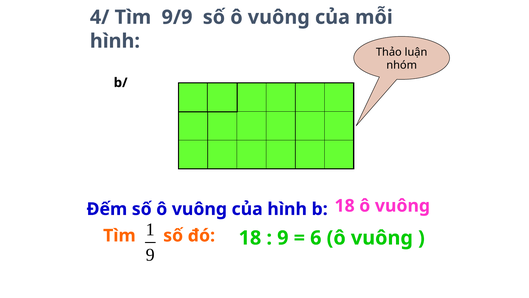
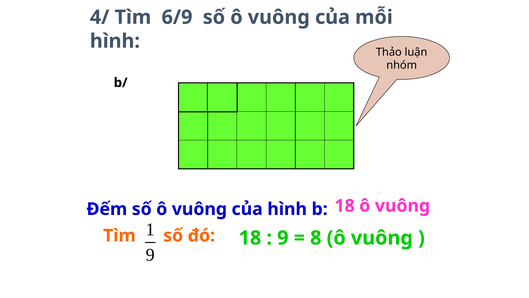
9/9: 9/9 -> 6/9 (177, 17)
6: 6 -> 8 (316, 238)
